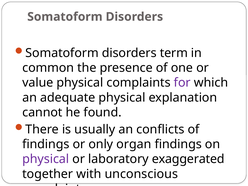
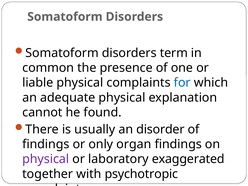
value: value -> liable (38, 83)
for colour: purple -> blue (182, 83)
conflicts: conflicts -> disorder (160, 129)
unconscious: unconscious -> psychotropic (141, 174)
